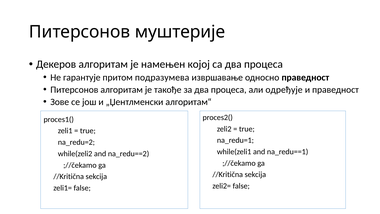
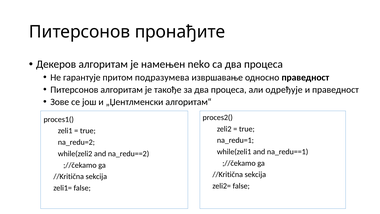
муштерије: муштерије -> пронађите (180, 32)
којој: којој -> neko (199, 64)
